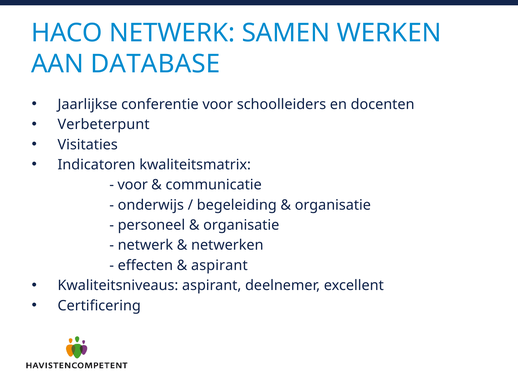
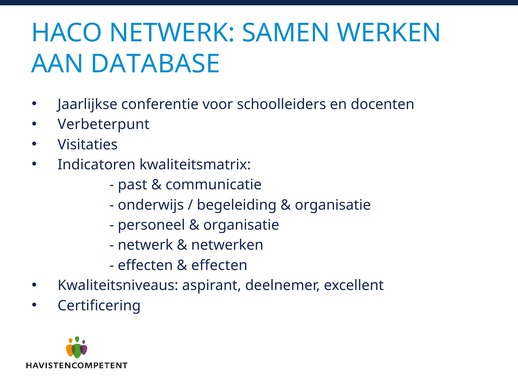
voor: voor -> past (133, 185)
aspirant: aspirant -> effecten (219, 266)
